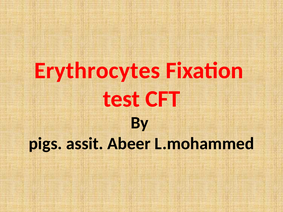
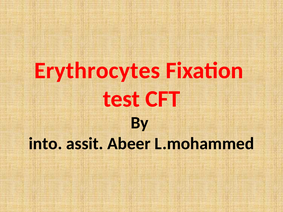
pigs: pigs -> into (45, 144)
